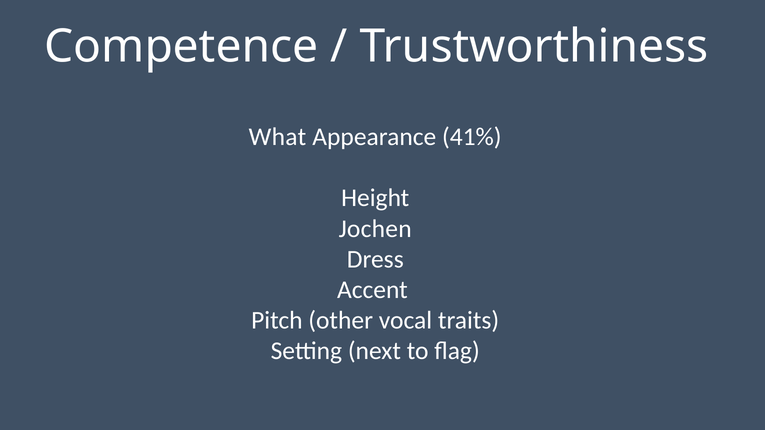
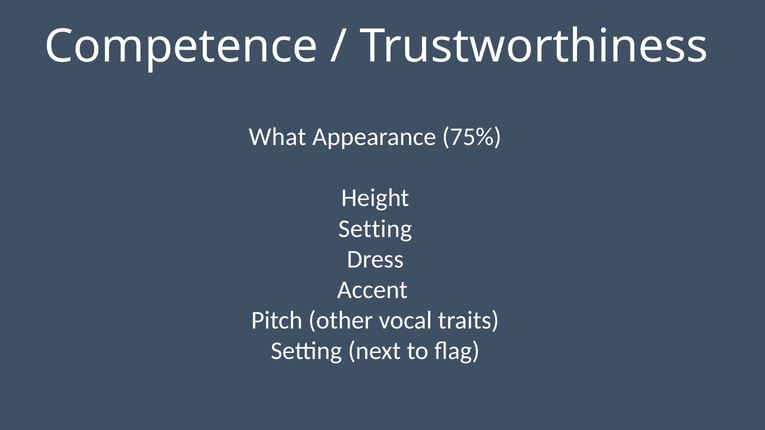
41%: 41% -> 75% (472, 137)
Jochen: Jochen -> Setting (375, 229)
